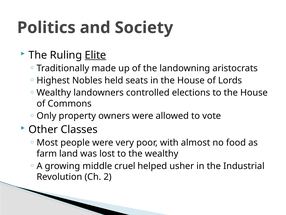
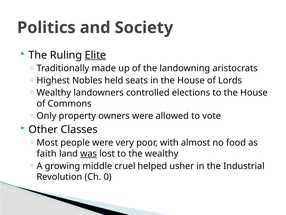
farm: farm -> faith (47, 153)
was underline: none -> present (89, 153)
2: 2 -> 0 (108, 177)
